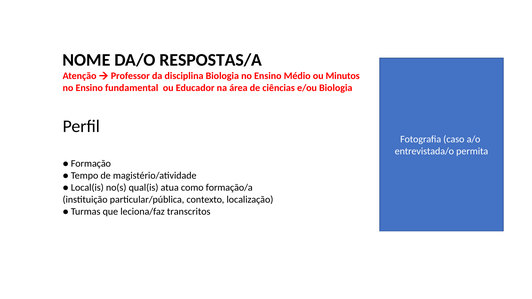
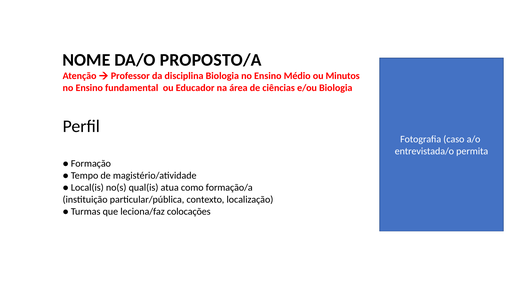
RESPOSTAS/A: RESPOSTAS/A -> PROPOSTO/A (211, 60)
transcritos: transcritos -> colocações (189, 212)
